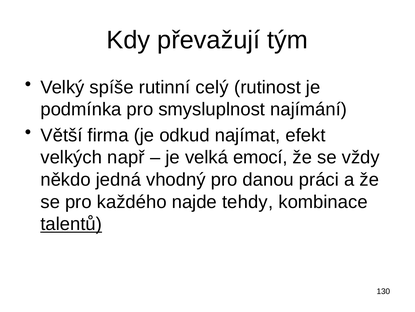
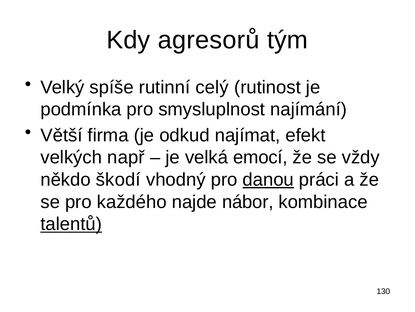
převažují: převažují -> agresorů (209, 40)
jedná: jedná -> škodí (118, 179)
danou underline: none -> present (268, 179)
tehdy: tehdy -> nábor (248, 201)
